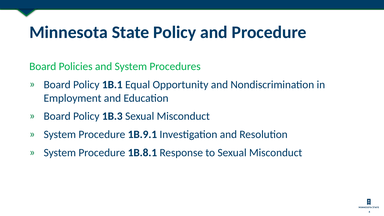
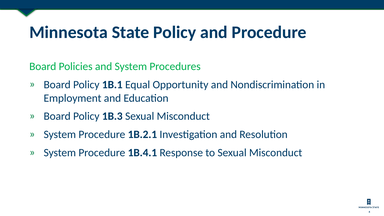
1B.9.1: 1B.9.1 -> 1B.2.1 (142, 134)
1B.8.1: 1B.8.1 -> 1B.4.1 (142, 153)
